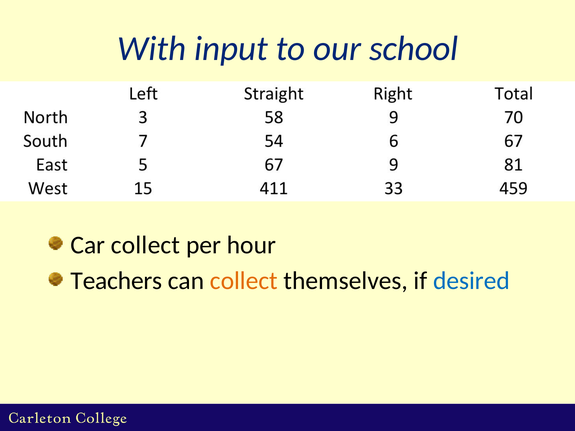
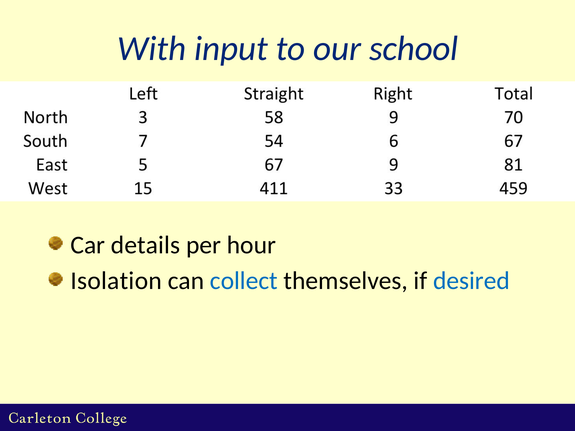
Car collect: collect -> details (146, 245)
Teachers: Teachers -> Isolation (116, 281)
collect colour: orange -> blue (244, 281)
